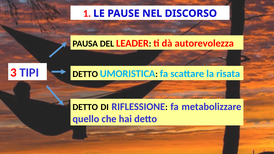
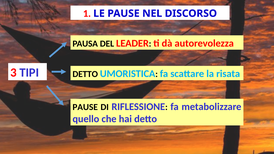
DETTO: DETTO -> PAUSE (85, 107)
